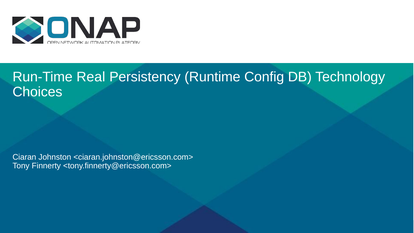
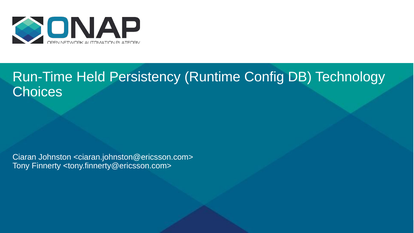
Real: Real -> Held (91, 77)
